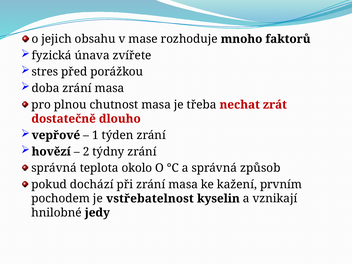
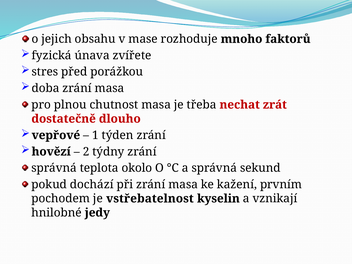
způsob: způsob -> sekund (260, 168)
